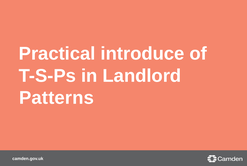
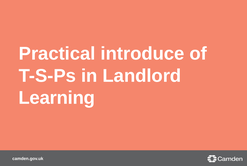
Patterns: Patterns -> Learning (57, 98)
